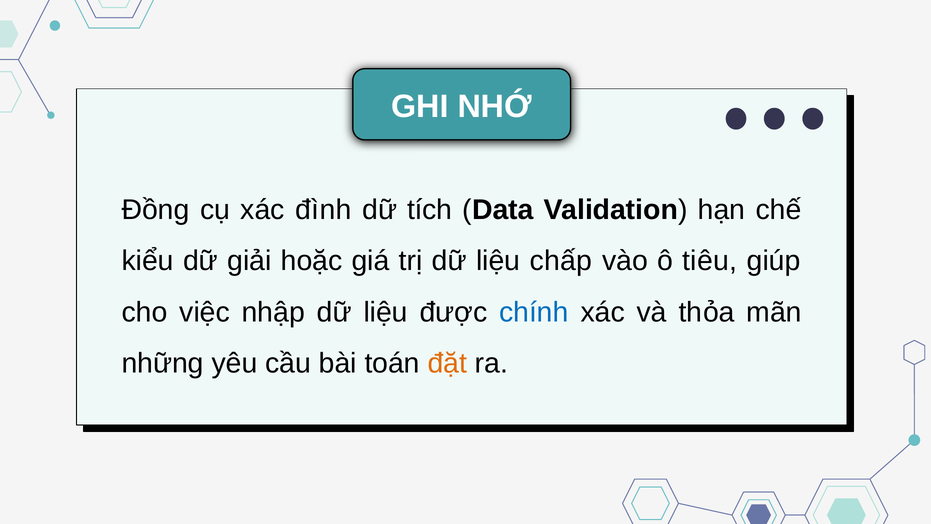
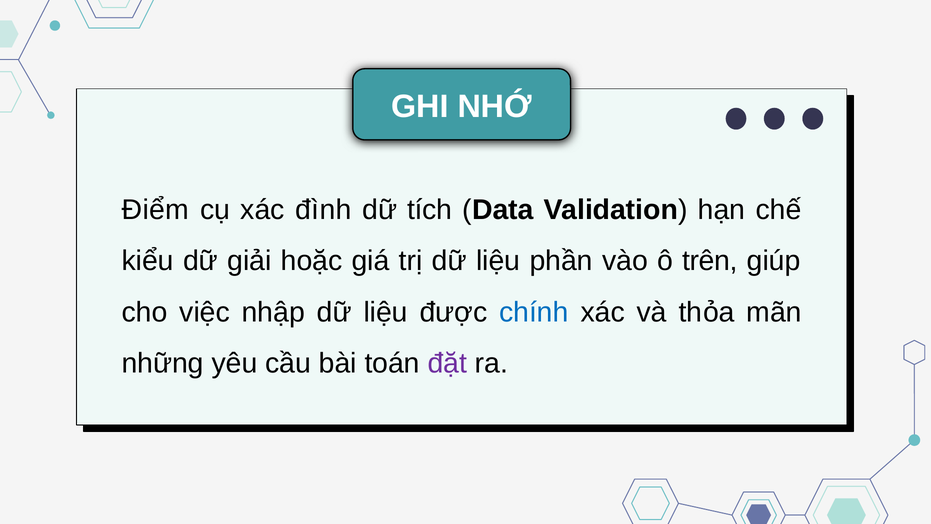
Đồng: Đồng -> Điểm (155, 210)
chấp: chấp -> phần (561, 261)
tiêu: tiêu -> trên (710, 261)
đặt colour: orange -> purple (447, 363)
